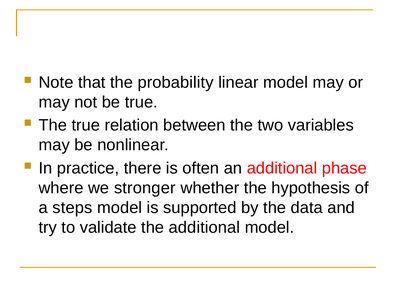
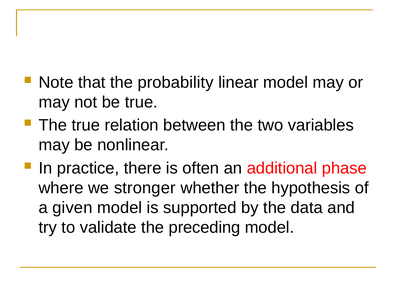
steps: steps -> given (72, 208)
the additional: additional -> preceding (205, 228)
